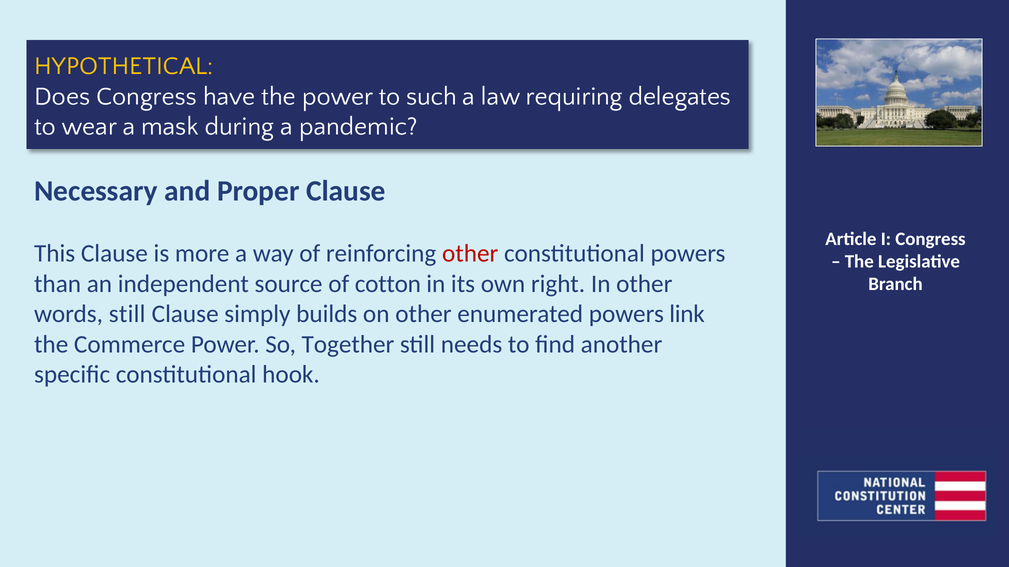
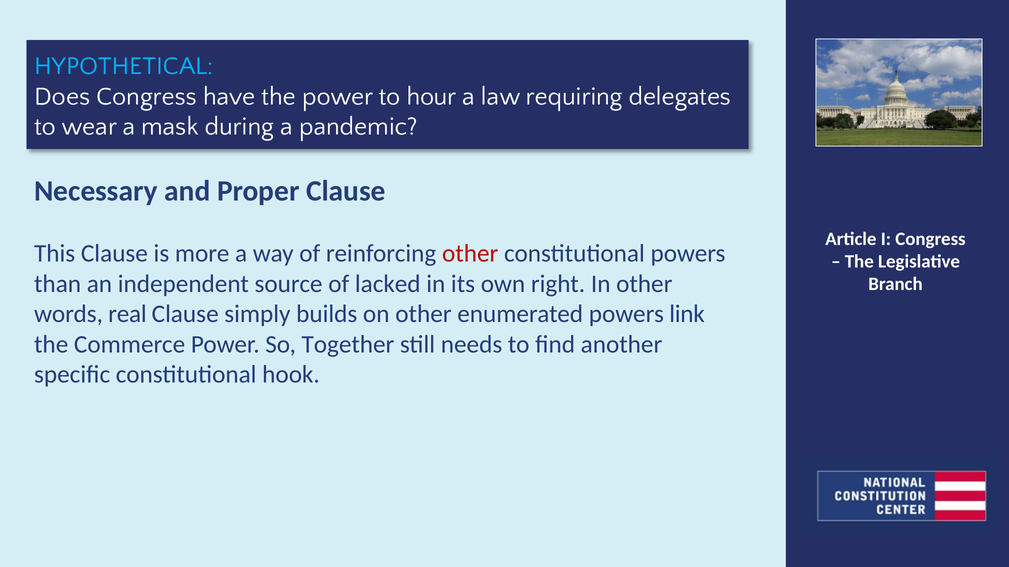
HYPOTHETICAL colour: yellow -> light blue (124, 66)
such: such -> hour (432, 96)
cotton: cotton -> lacked (388, 284)
words still: still -> real (127, 314)
